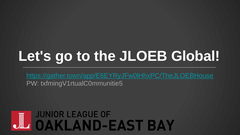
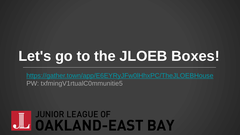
Global: Global -> Boxes (195, 56)
